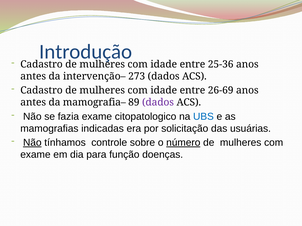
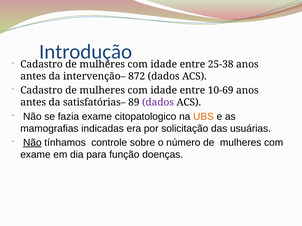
25-36: 25-36 -> 25-38 (221, 64)
273: 273 -> 872 (137, 76)
26-69: 26-69 -> 10-69 (221, 91)
mamografia–: mamografia– -> satisfatórias– (94, 103)
UBS colour: blue -> orange (203, 117)
número underline: present -> none (183, 143)
